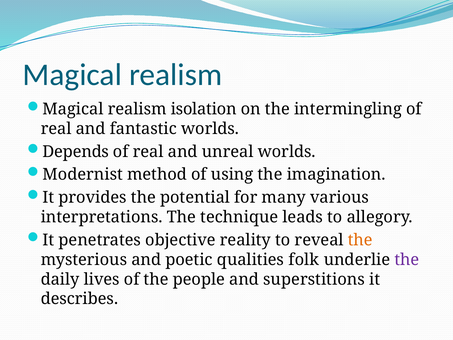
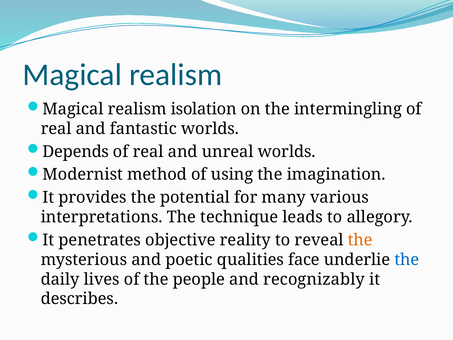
folk: folk -> face (304, 259)
the colour: purple -> blue (407, 259)
superstitions: superstitions -> recognizably (314, 279)
